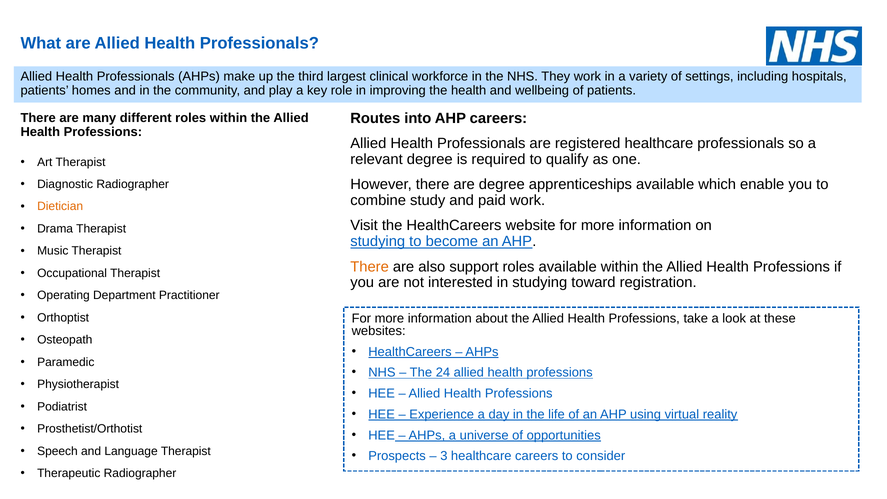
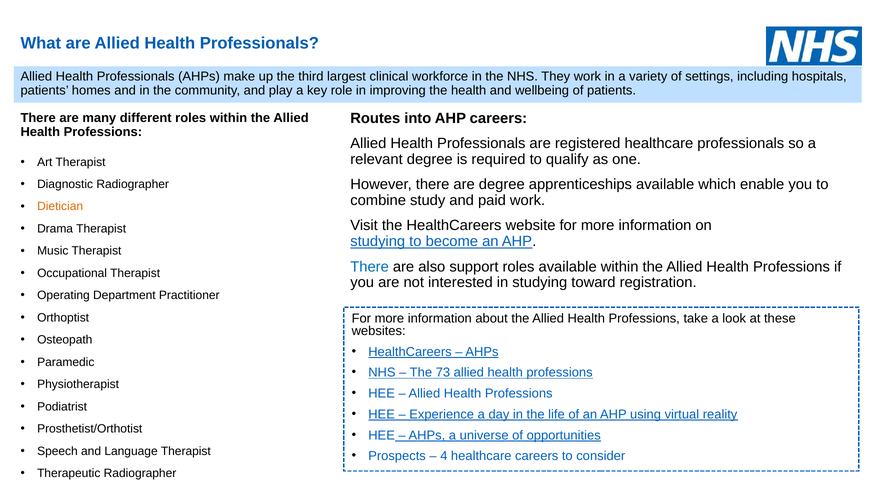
There colour: orange -> blue (370, 267)
24: 24 -> 73 (443, 373)
3: 3 -> 4 (444, 456)
